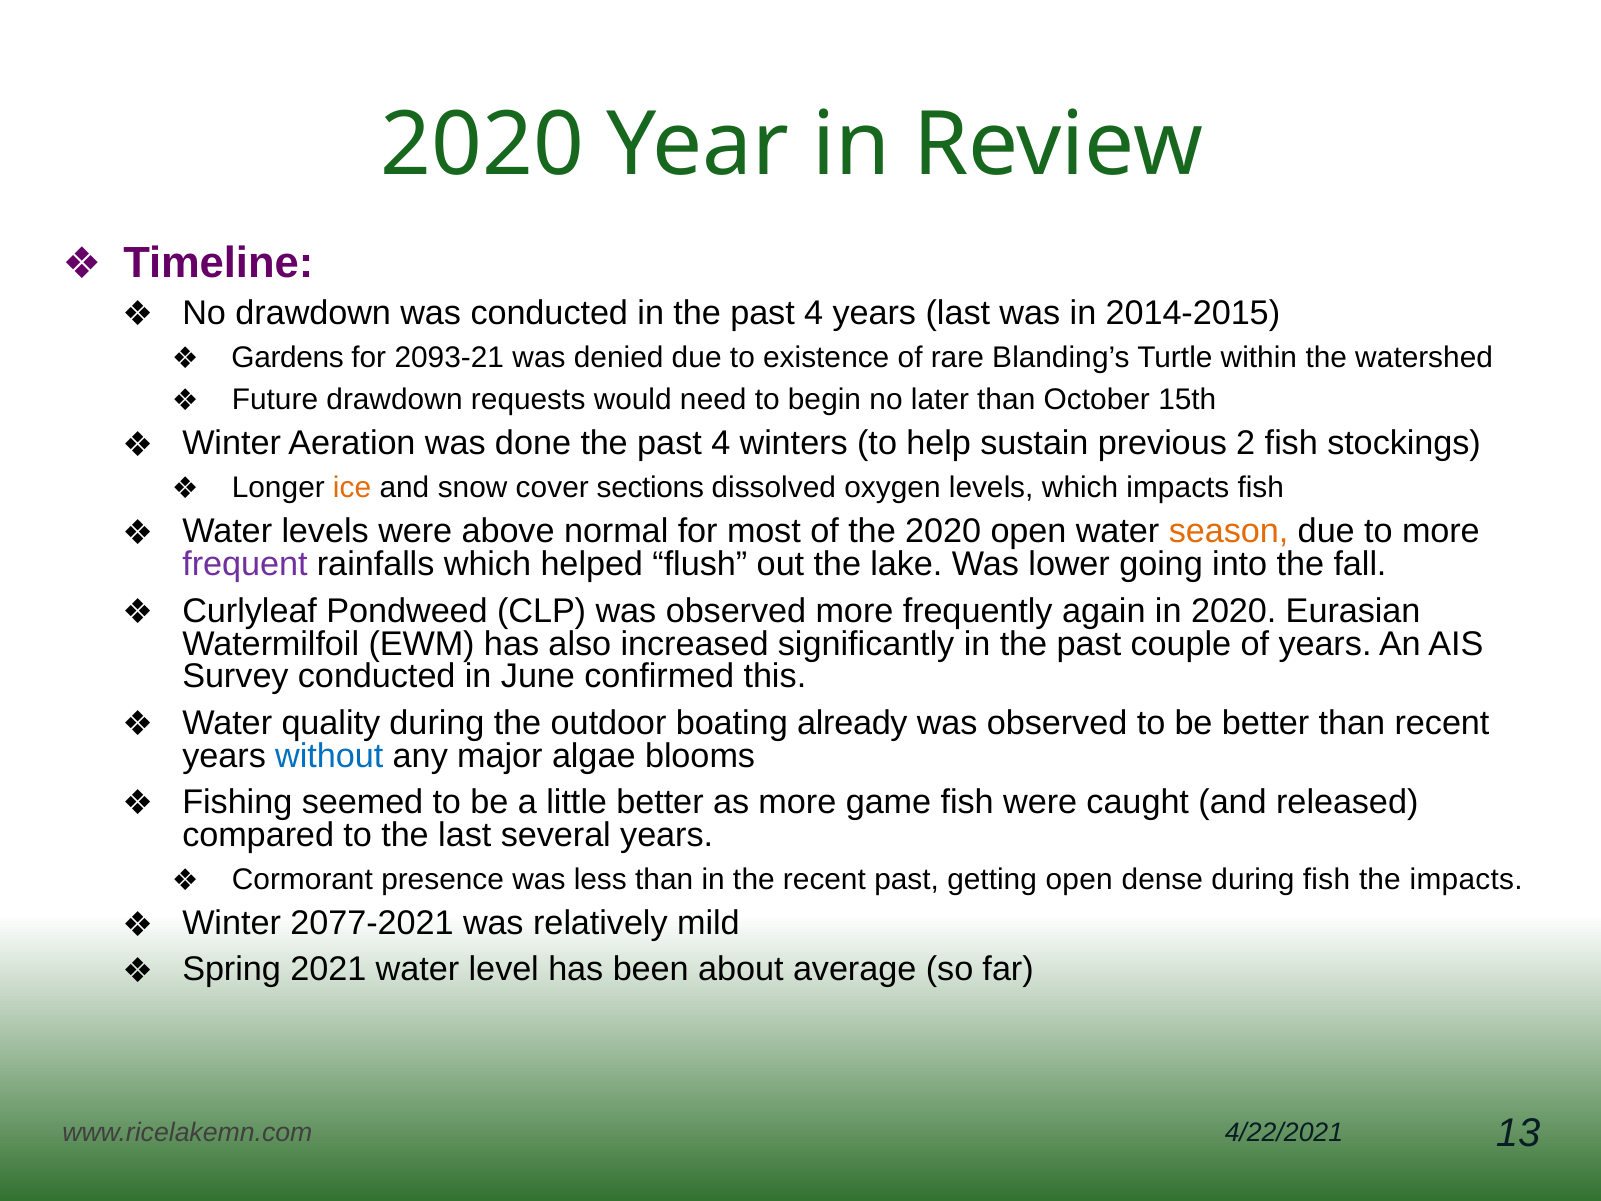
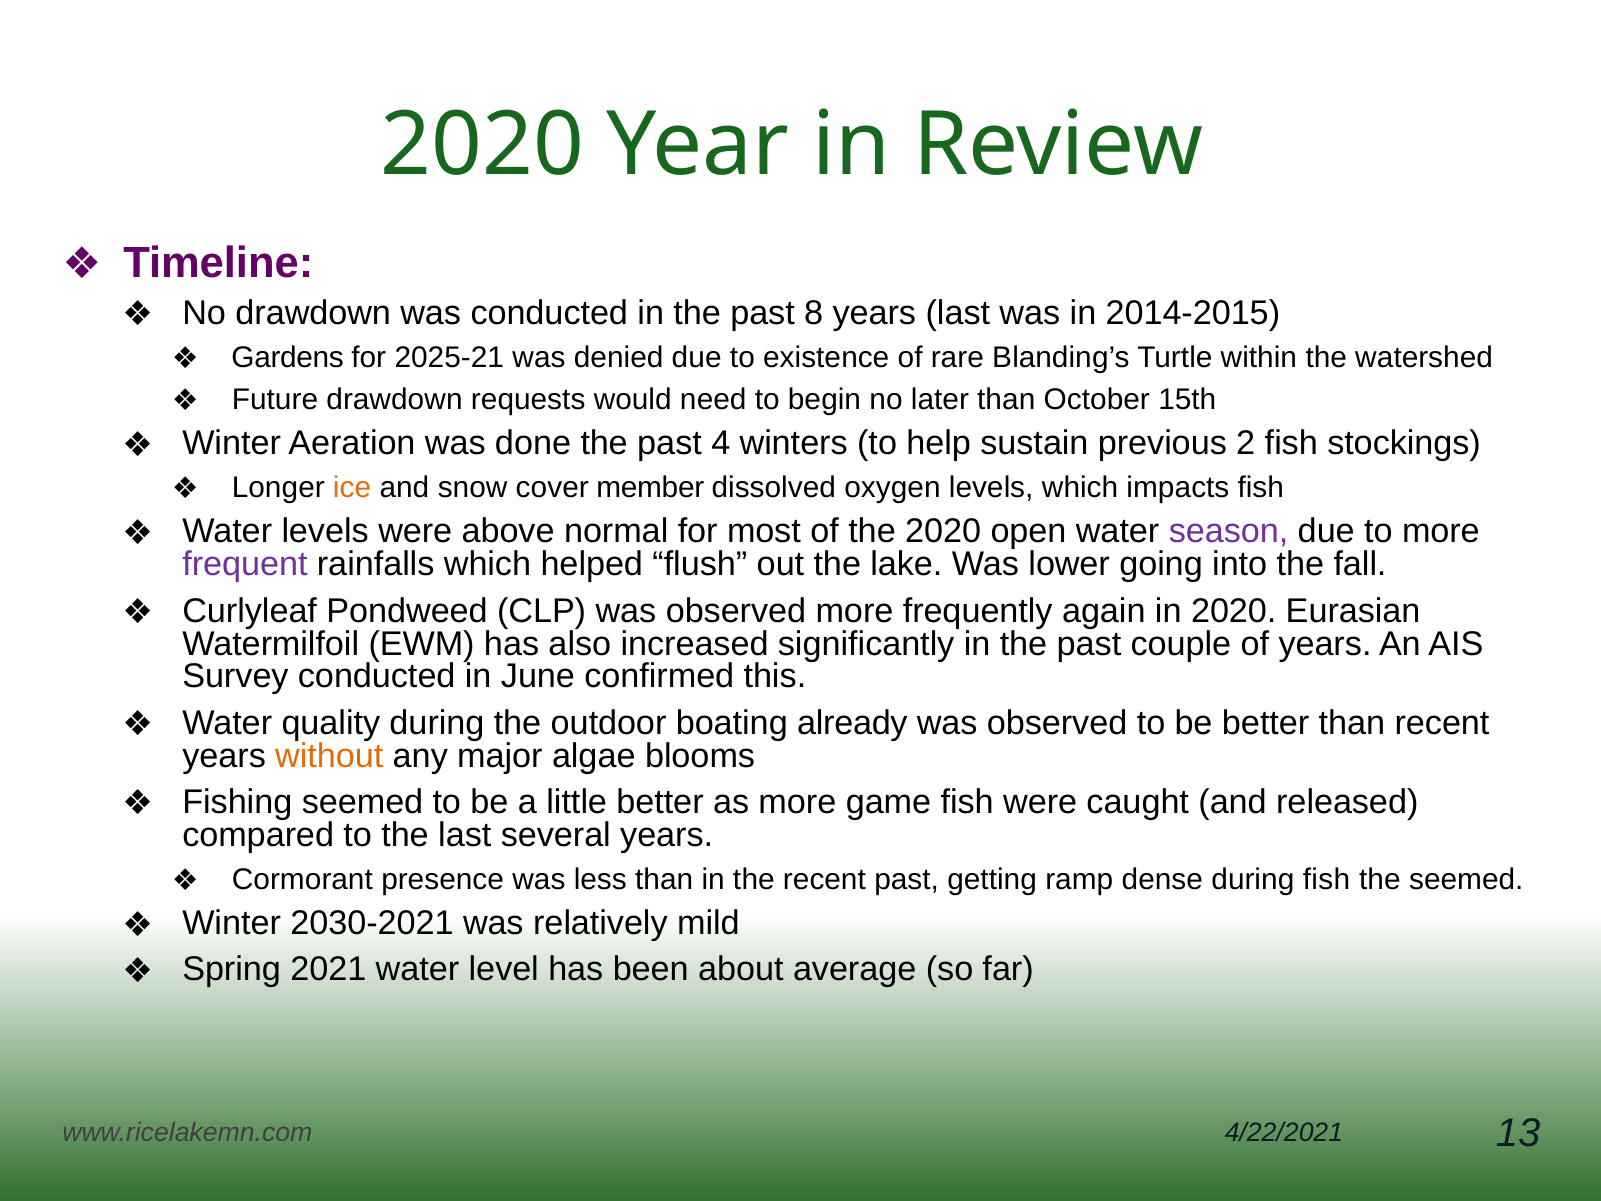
in the past 4: 4 -> 8 (814, 313)
2093-21: 2093-21 -> 2025-21 (449, 357)
sections: sections -> member (650, 488)
season colour: orange -> purple (1229, 532)
without colour: blue -> orange (329, 756)
getting open: open -> ramp (1079, 879)
the impacts: impacts -> seemed (1466, 879)
2077-2021: 2077-2021 -> 2030-2021 (372, 923)
